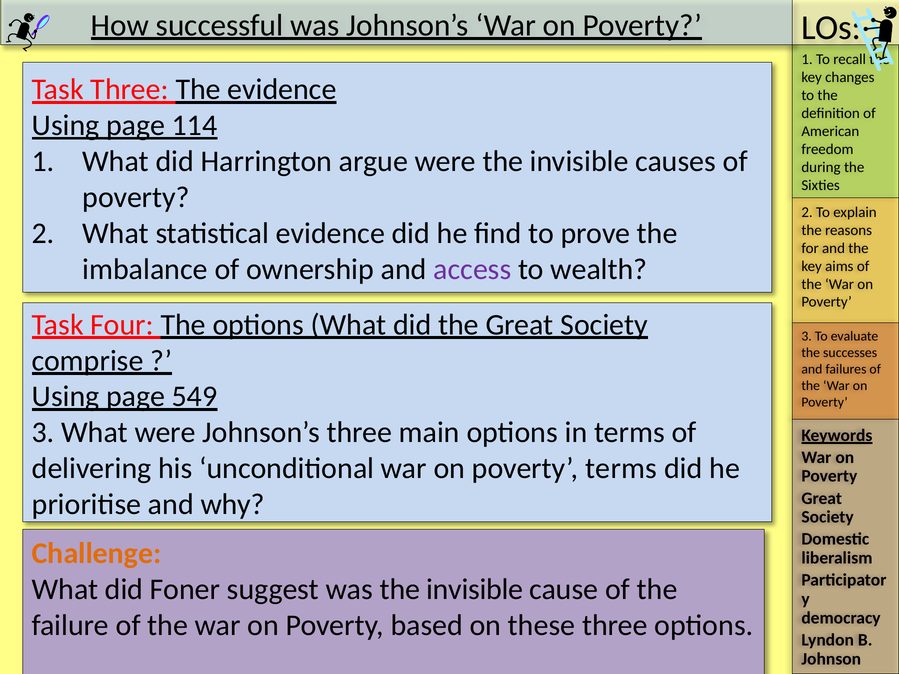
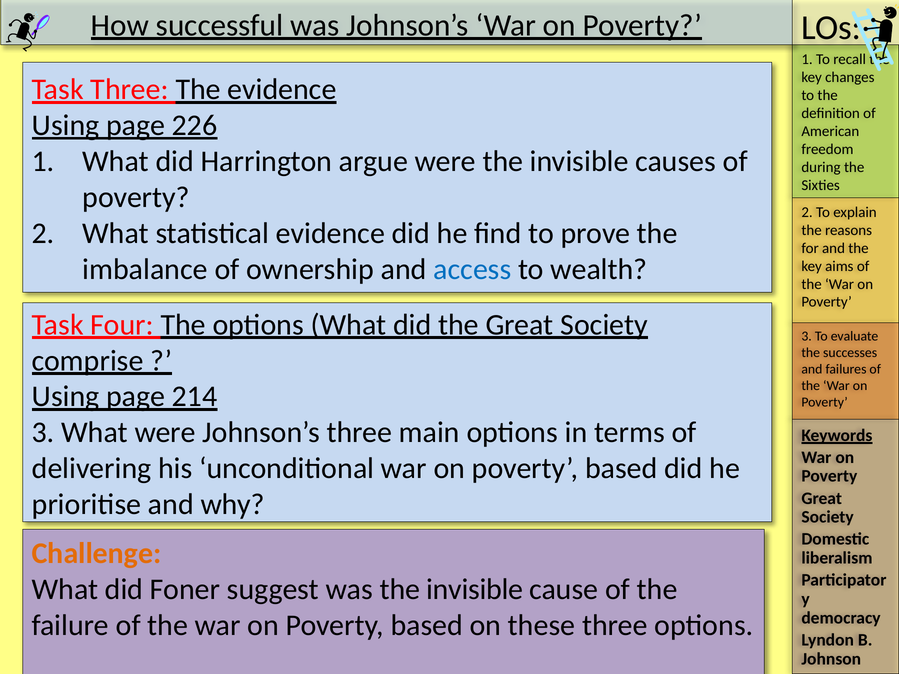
114: 114 -> 226 (195, 125)
access colour: purple -> blue (472, 269)
549: 549 -> 214 (195, 397)
terms: terms -> based (621, 469)
